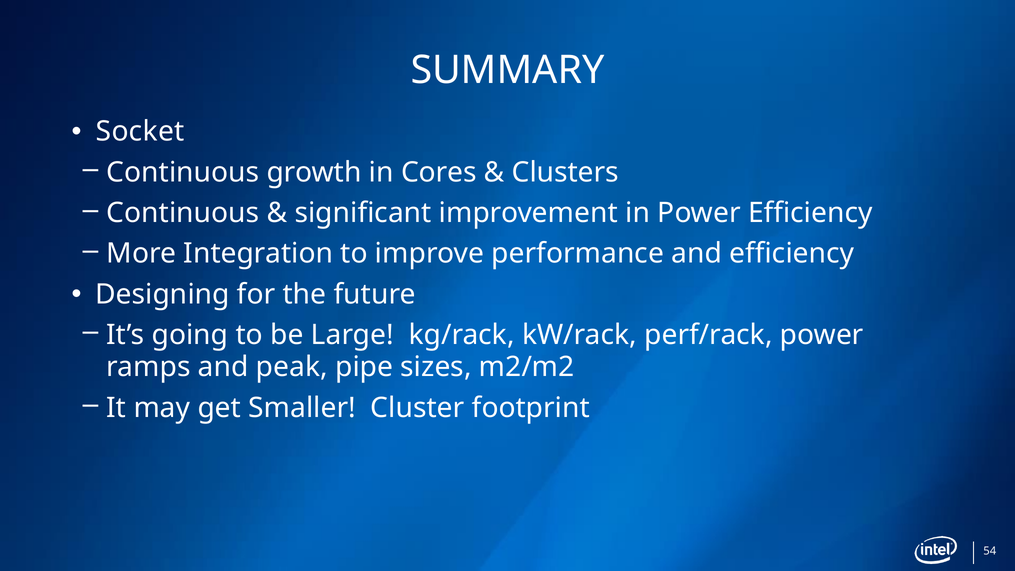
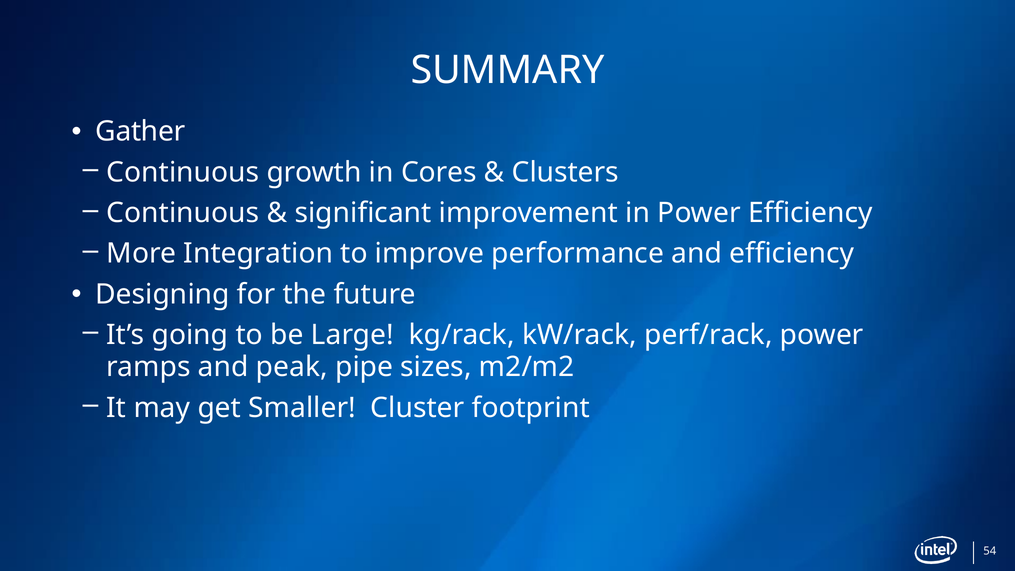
Socket: Socket -> Gather (140, 132)
